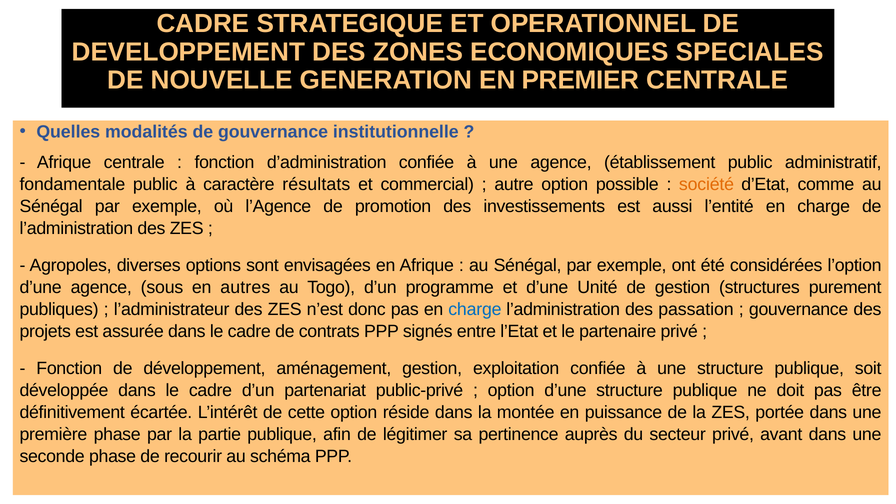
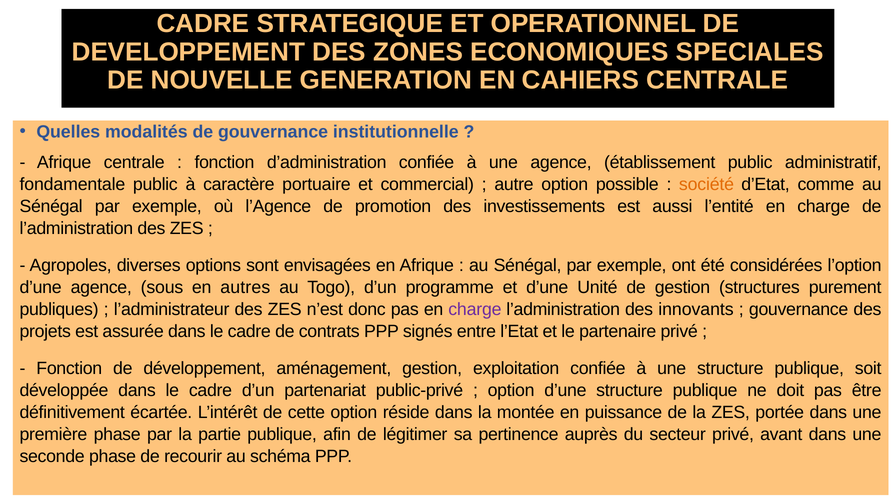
PREMIER: PREMIER -> CAHIERS (580, 80)
résultats: résultats -> portuaire (316, 184)
charge colour: blue -> purple (475, 309)
passation: passation -> innovants (696, 309)
